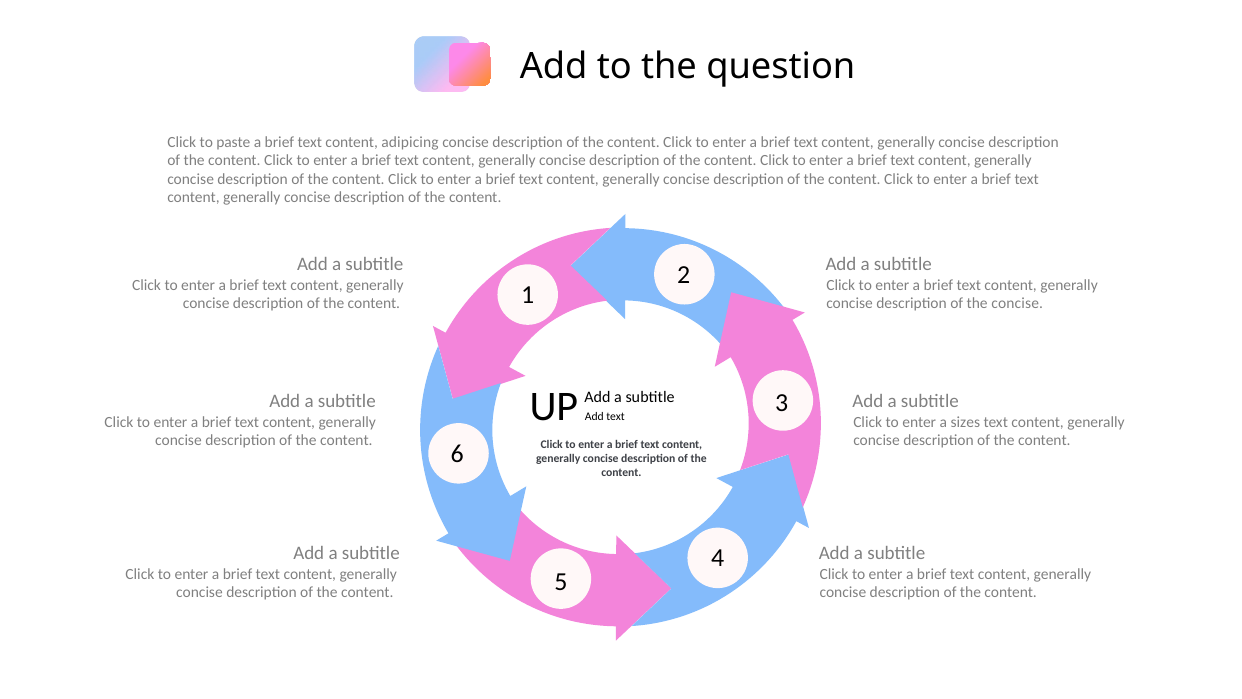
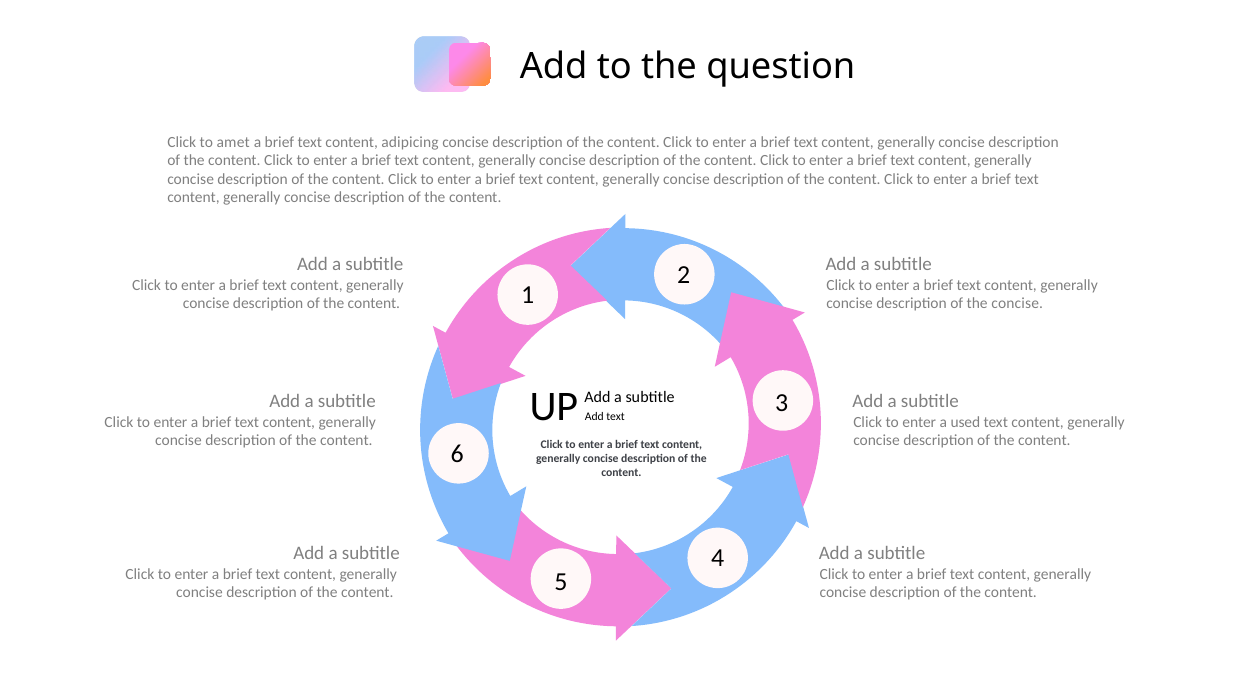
paste: paste -> amet (233, 142)
sizes: sizes -> used (965, 422)
